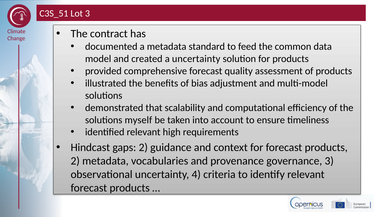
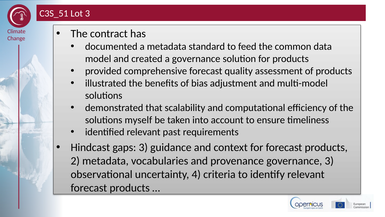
a uncertainty: uncertainty -> governance (196, 59)
high: high -> past (172, 132)
gaps 2: 2 -> 3 (143, 147)
